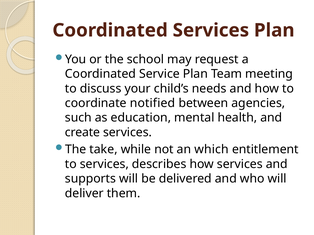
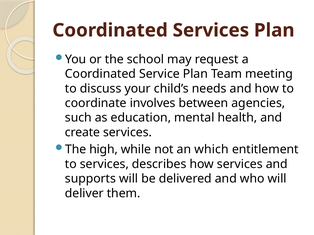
notified: notified -> involves (153, 103)
take: take -> high (104, 150)
